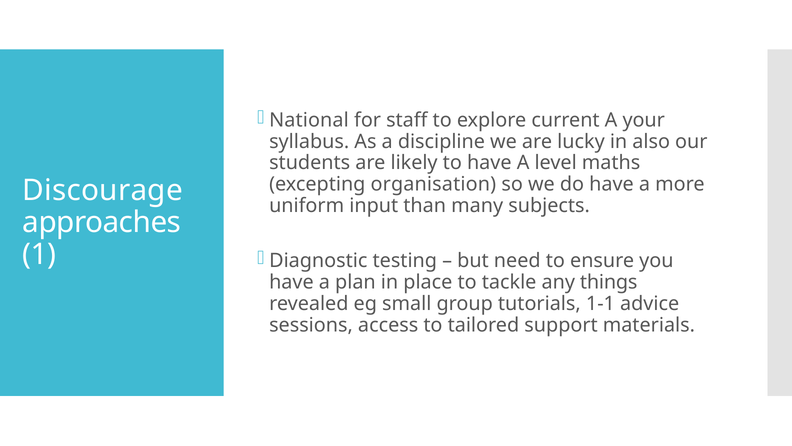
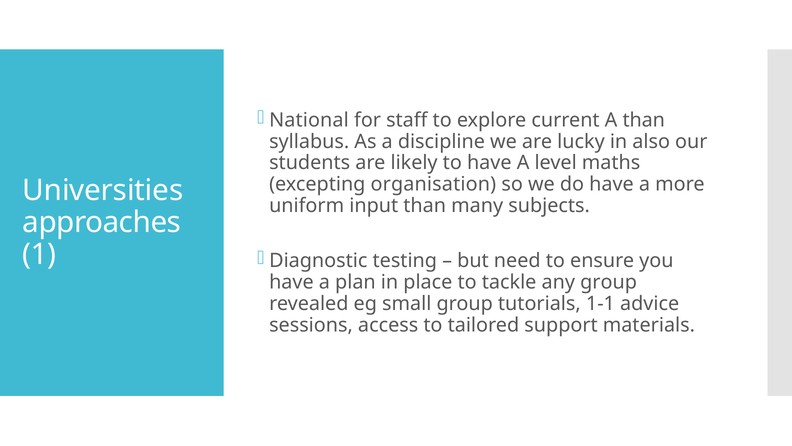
A your: your -> than (644, 120)
Discourage: Discourage -> Universities (103, 190)
any things: things -> group (609, 282)
